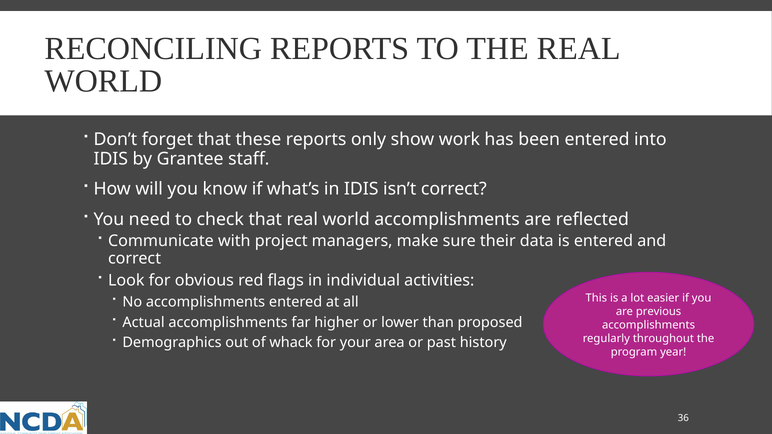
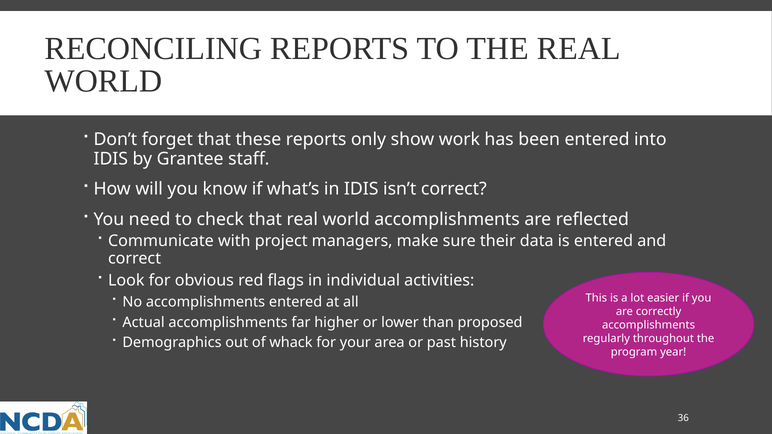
previous: previous -> correctly (659, 312)
